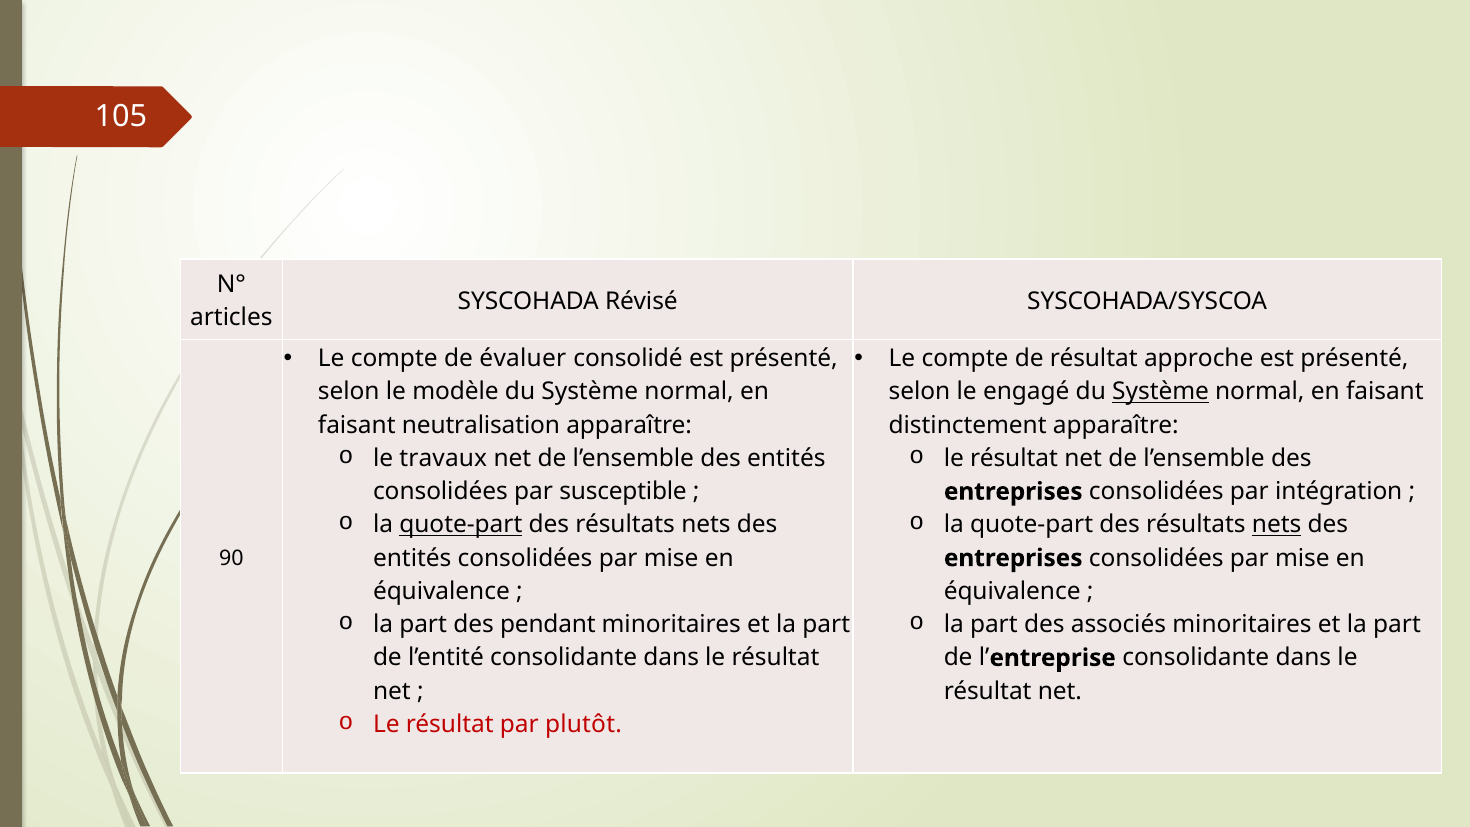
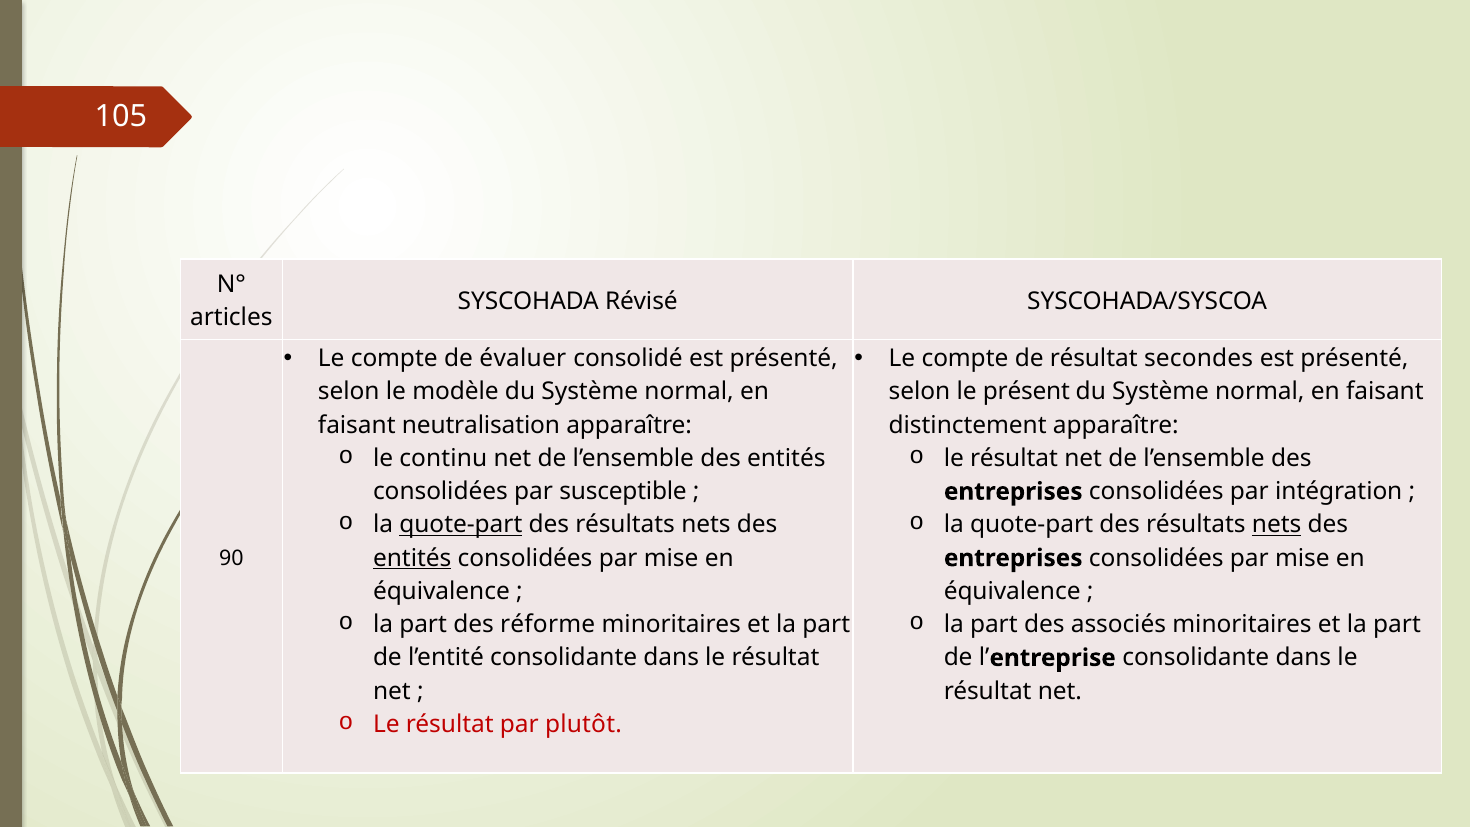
approche: approche -> secondes (1199, 359)
engagé: engagé -> présent (1026, 392)
Système underline: present -> none (1161, 392)
travaux: travaux -> continu (443, 458)
entités underline: none -> present (412, 558)
pendant: pendant -> réforme (548, 625)
